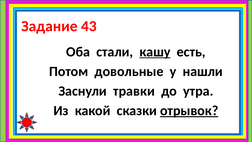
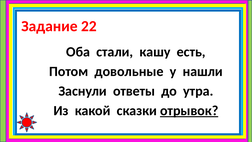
43: 43 -> 22 (89, 26)
кашу underline: present -> none (155, 52)
травки: травки -> ответы (134, 91)
